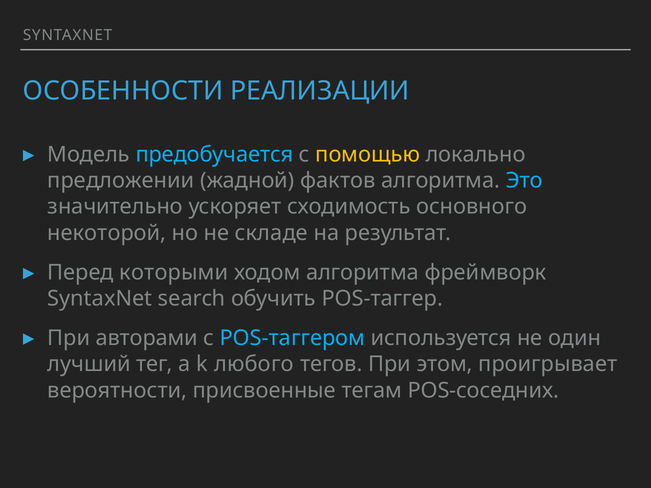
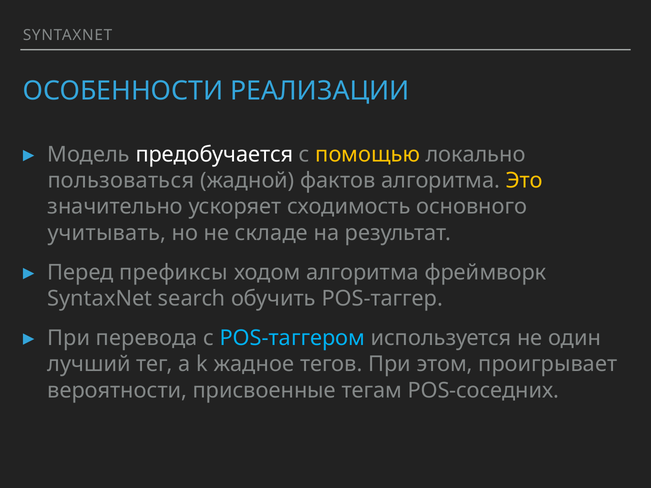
предобучается colour: light blue -> white (214, 154)
предложении: предложении -> пользоваться (121, 181)
Это colour: light blue -> yellow (524, 181)
некоторой: некоторой -> учитывать (107, 233)
которыми: которыми -> префиксы (174, 272)
авторами: авторами -> перевода (147, 338)
любого: любого -> жадное (254, 364)
